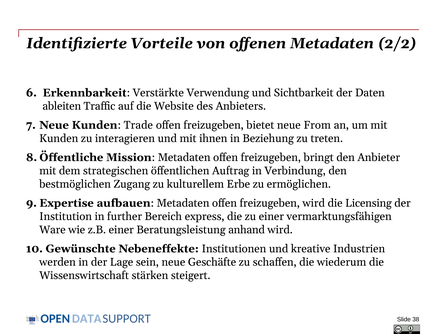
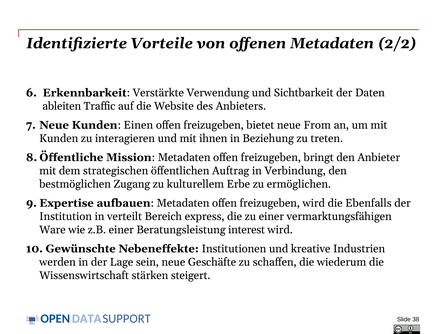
Trade: Trade -> Einen (138, 125)
Licensing: Licensing -> Ebenfalls (368, 203)
further: further -> verteilt (125, 216)
anhand: anhand -> interest (247, 230)
